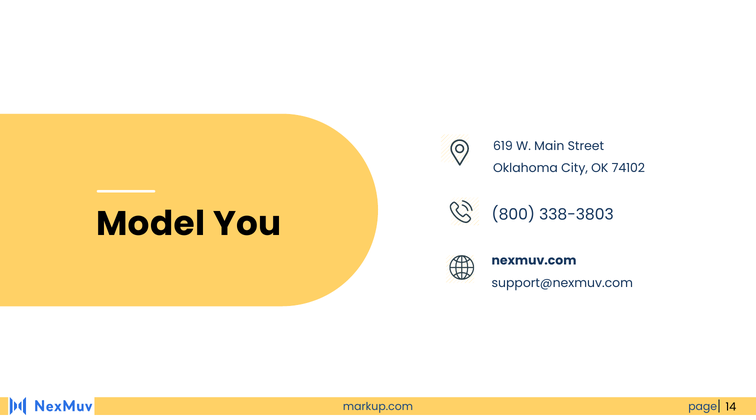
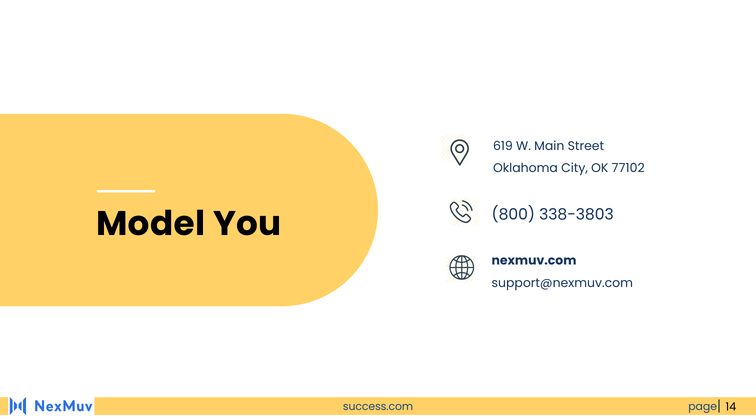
74102: 74102 -> 77102 (628, 168)
markup.com: markup.com -> success.com (378, 407)
